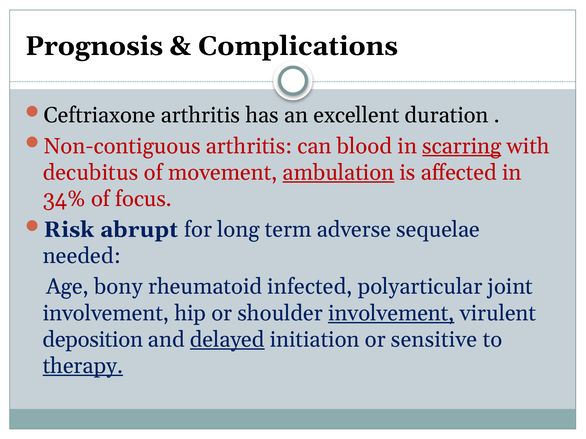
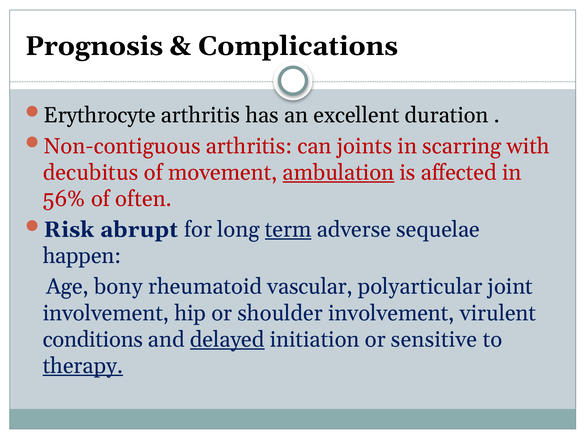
Ceftriaxone: Ceftriaxone -> Erythrocyte (100, 115)
blood: blood -> joints (364, 146)
scarring underline: present -> none (462, 146)
34%: 34% -> 56% (64, 199)
focus: focus -> often (143, 199)
term underline: none -> present (288, 230)
needed: needed -> happen (82, 256)
infected: infected -> vascular (310, 287)
involvement underline: present -> none (391, 313)
deposition: deposition -> conditions (93, 340)
